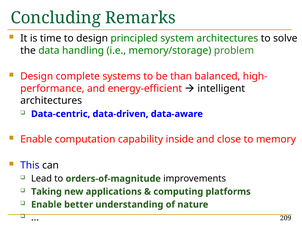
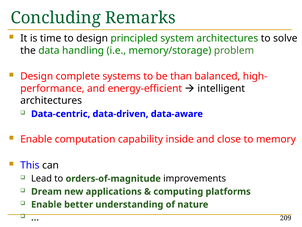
Taking: Taking -> Dream (46, 191)
